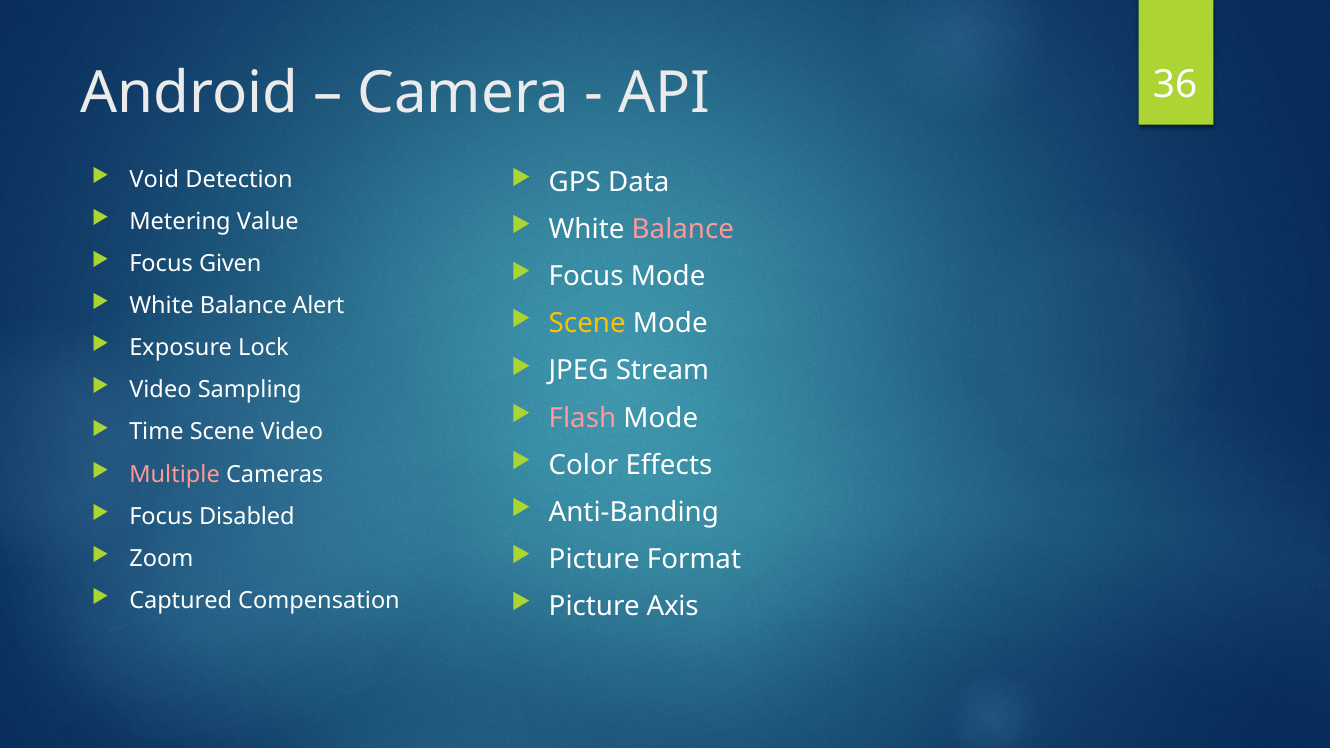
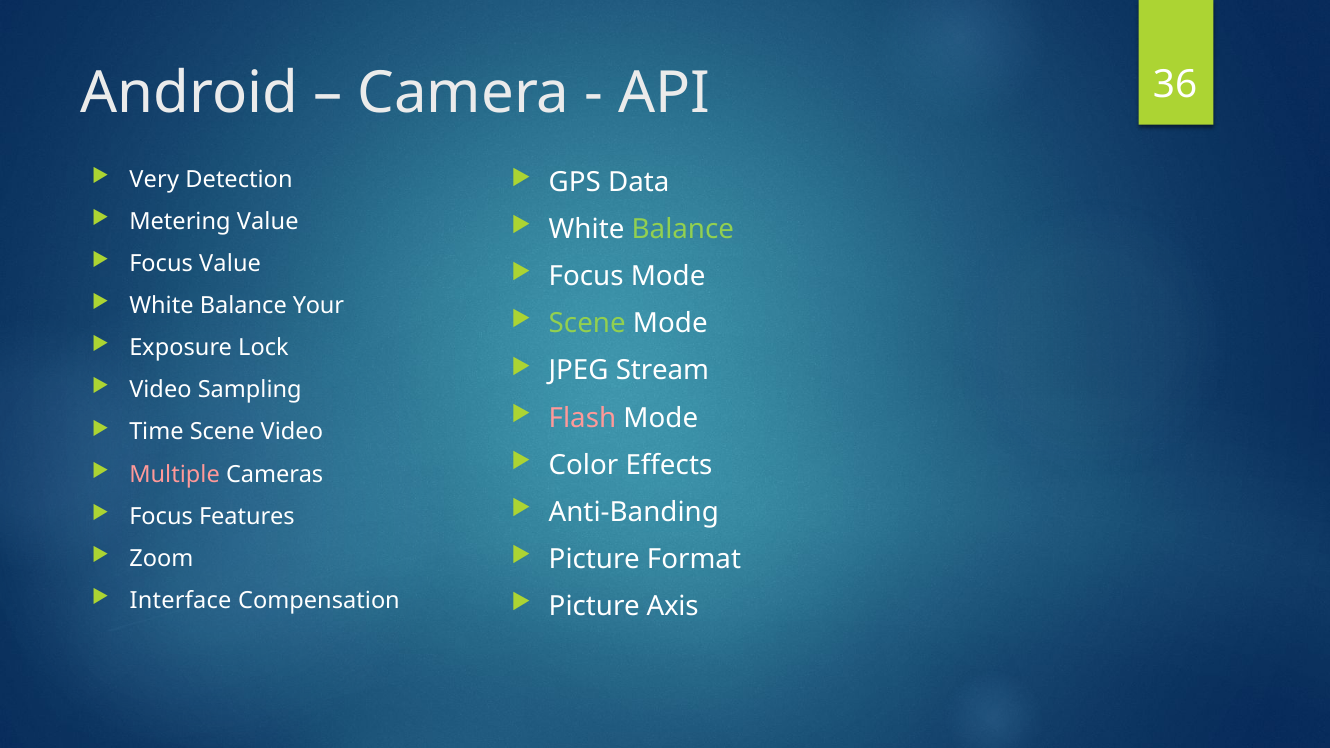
Void: Void -> Very (154, 179)
Balance colour: pink -> light green (683, 229)
Focus Given: Given -> Value (230, 264)
Alert: Alert -> Your (318, 306)
Scene colour: yellow -> light green (587, 324)
Disabled: Disabled -> Features (247, 516)
Captured: Captured -> Interface (181, 601)
